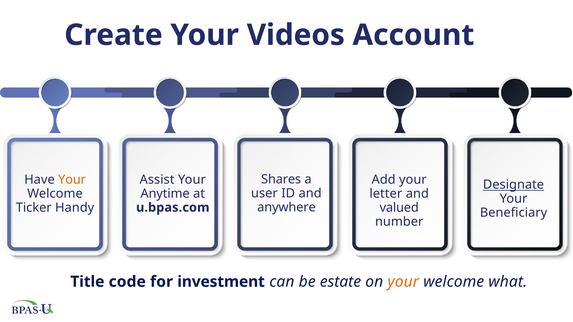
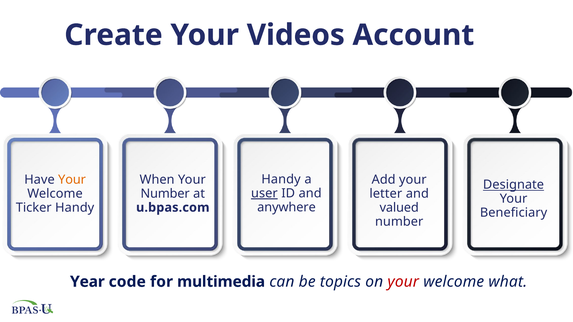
Shares: Shares -> Handy (281, 180)
Assist: Assist -> When (157, 180)
user underline: none -> present (264, 194)
Anytime: Anytime -> Number (165, 194)
Title: Title -> Year (87, 282)
investment: investment -> multimedia (221, 282)
estate: estate -> topics (340, 282)
your colour: orange -> red (403, 282)
